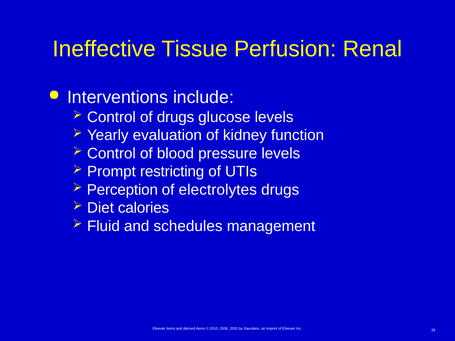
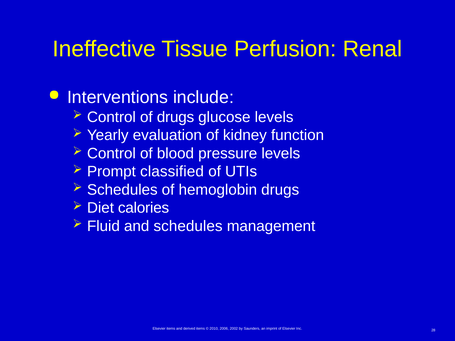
restricting: restricting -> classified (172, 172)
Perception: Perception -> Schedules (122, 190)
electrolytes: electrolytes -> hemoglobin (218, 190)
